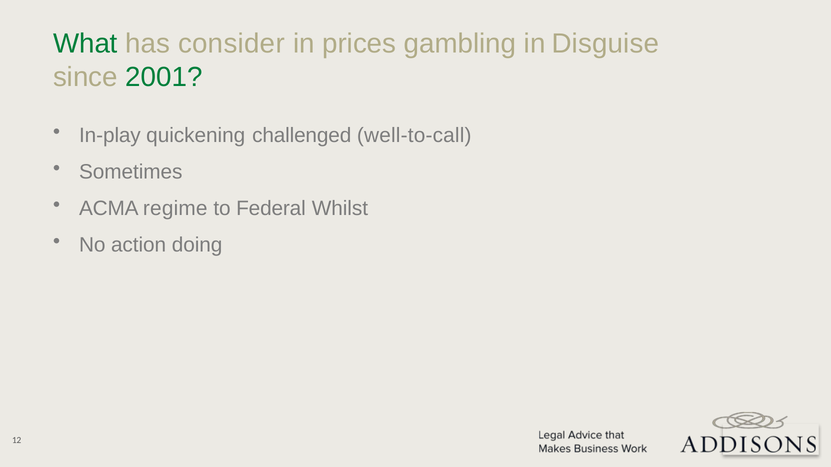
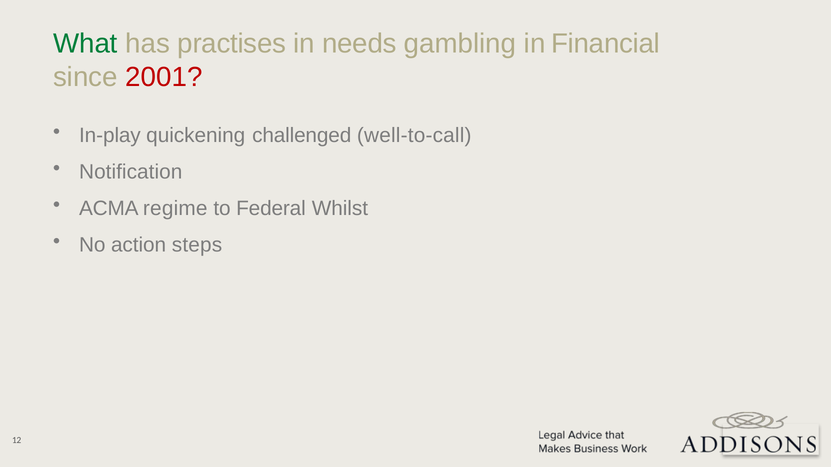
consider: consider -> practises (232, 44)
prices: prices -> needs (359, 44)
Disguise: Disguise -> Financial (606, 44)
2001 colour: green -> red (164, 77)
Sometimes: Sometimes -> Notification (131, 172)
doing: doing -> steps (197, 245)
